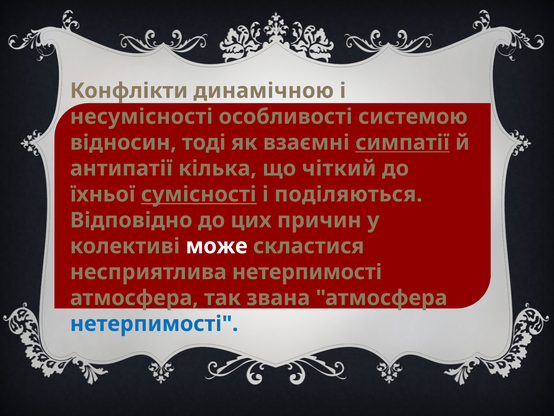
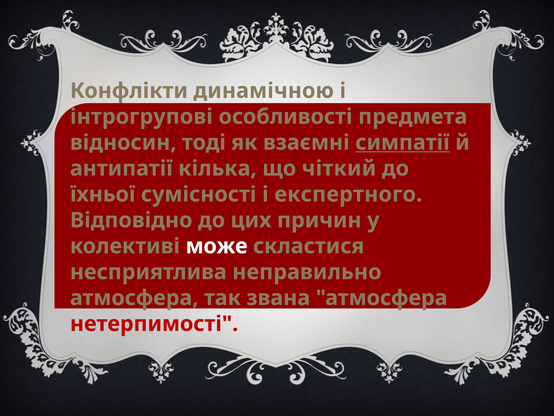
несумісності: несумісності -> інтрогрупові (141, 117)
системою: системою -> предмета (413, 117)
сумісності underline: present -> none (199, 194)
поділяються: поділяються -> експертного (348, 194)
несприятлива нетерпимості: нетерпимості -> неправильно (307, 272)
нетерпимості colour: blue -> red (154, 323)
